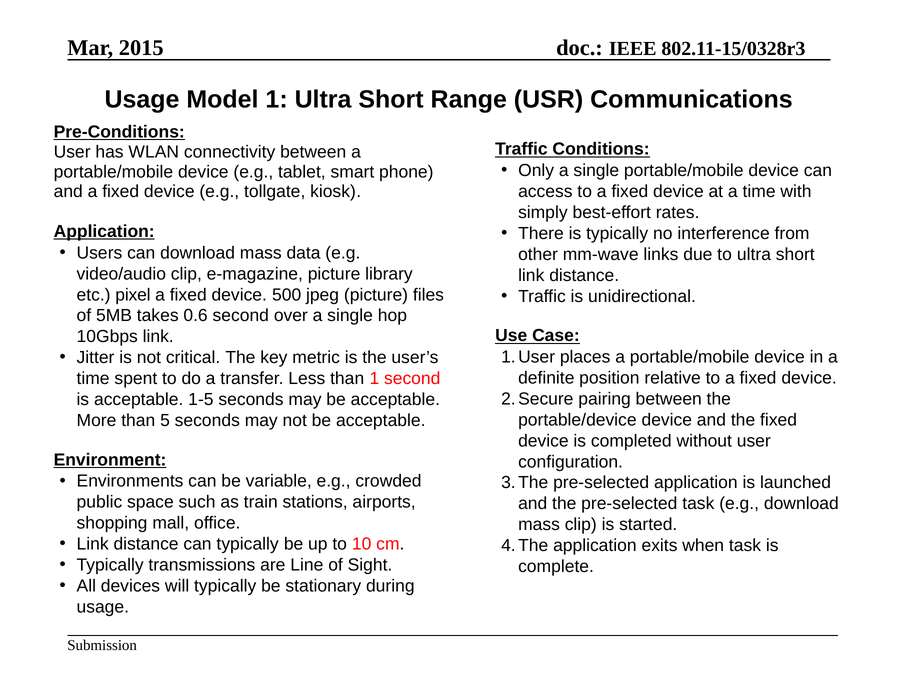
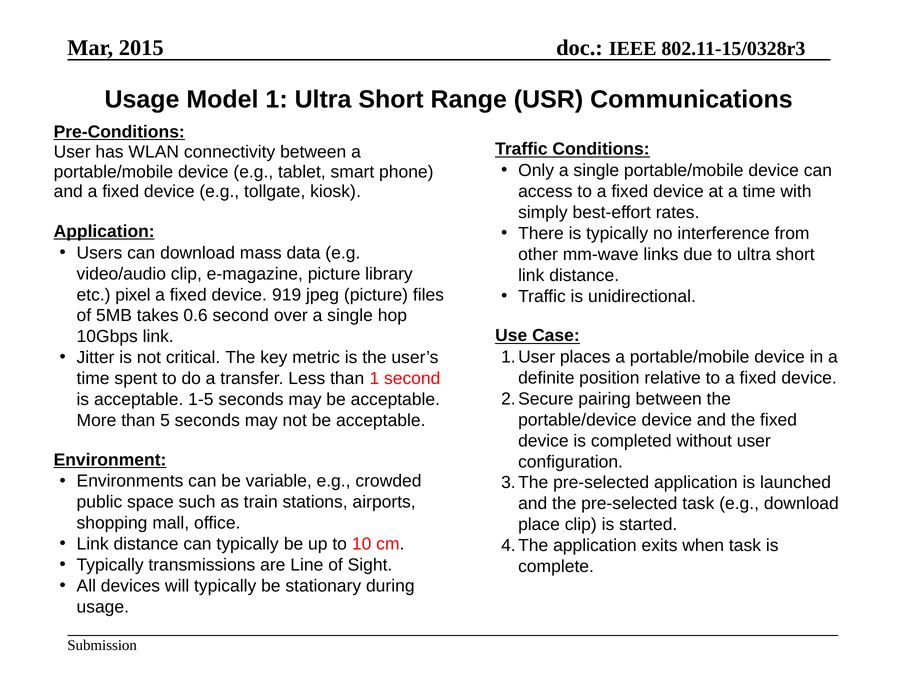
500: 500 -> 919 (287, 295)
mass: mass -> place (539, 525)
